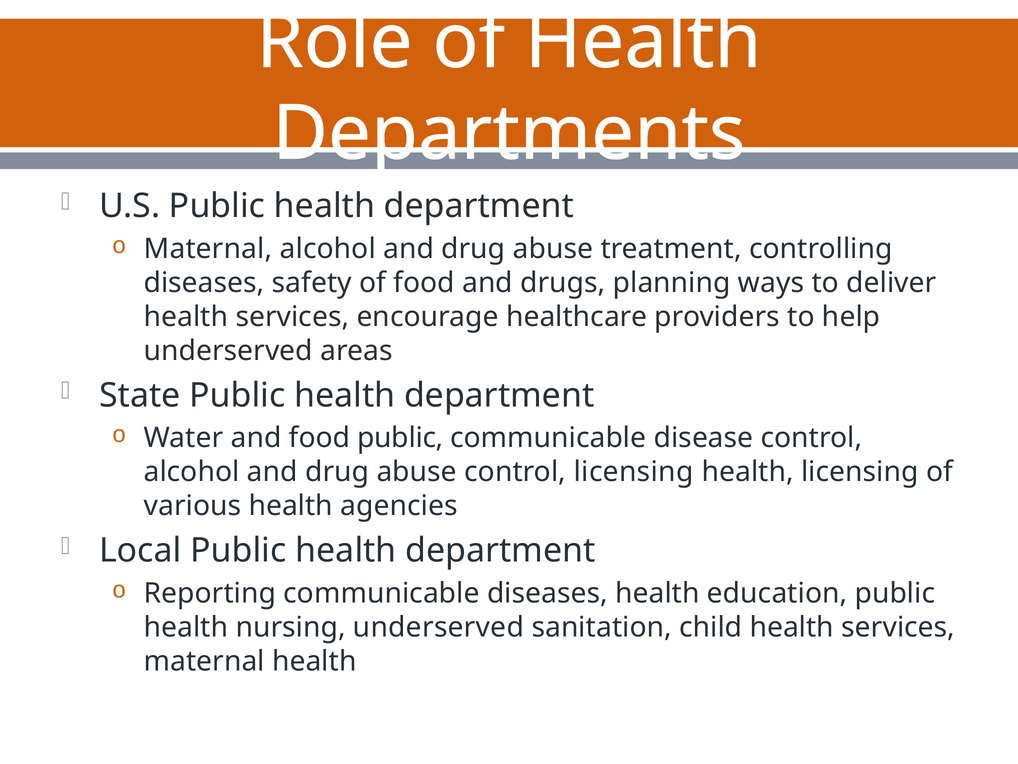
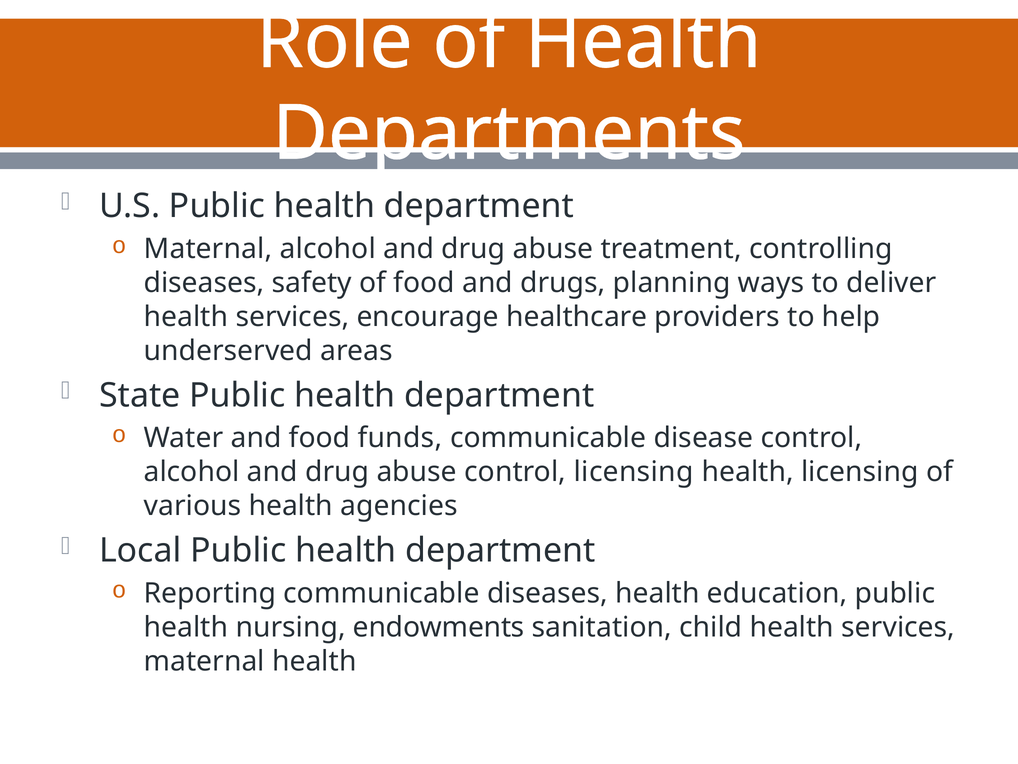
food public: public -> funds (400, 438)
nursing underserved: underserved -> endowments (439, 627)
